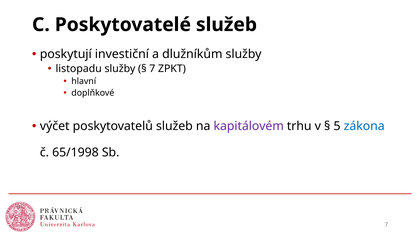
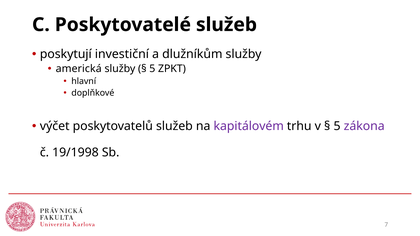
listopadu: listopadu -> americká (79, 69)
7: 7 -> 5 (152, 69)
zákona colour: blue -> purple (364, 126)
65/1998: 65/1998 -> 19/1998 (75, 153)
